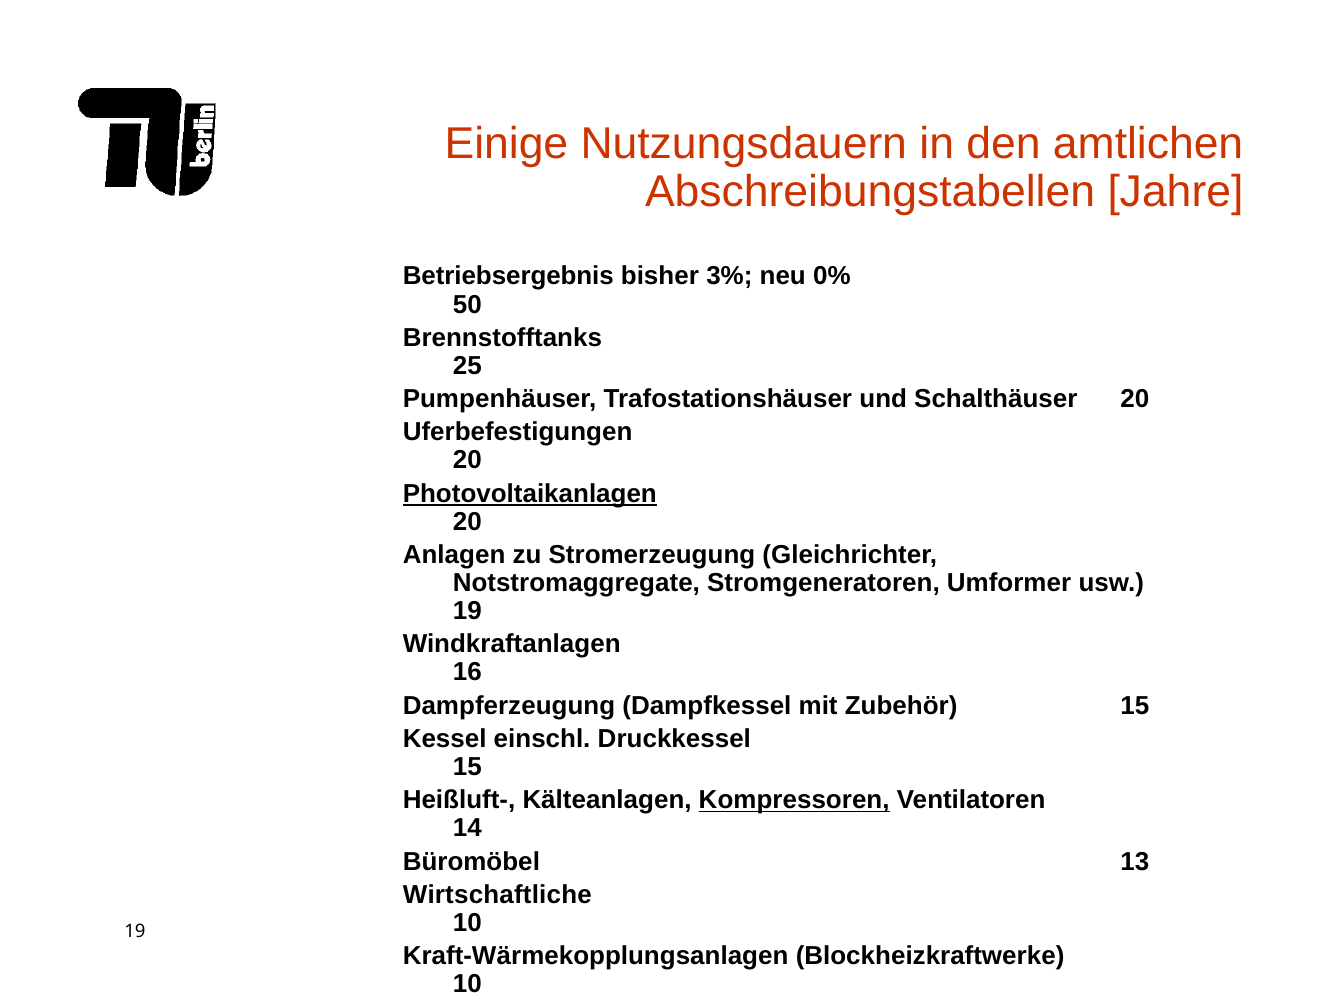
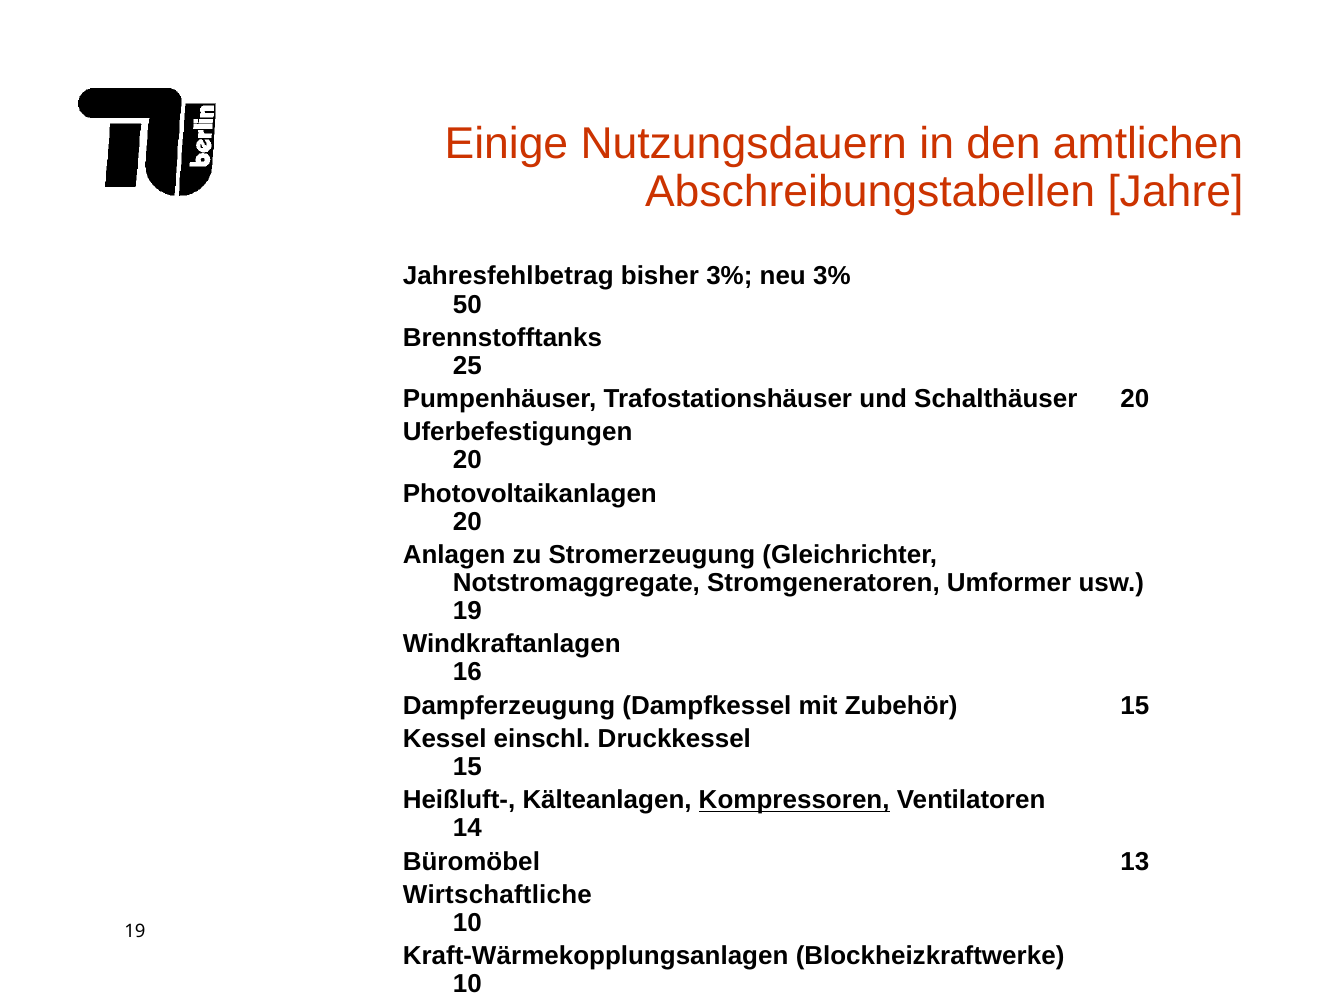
Betriebsergebnis: Betriebsergebnis -> Jahresfehlbetrag (508, 276)
neu 0%: 0% -> 3% (832, 276)
Photovoltaikanlagen underline: present -> none (530, 494)
